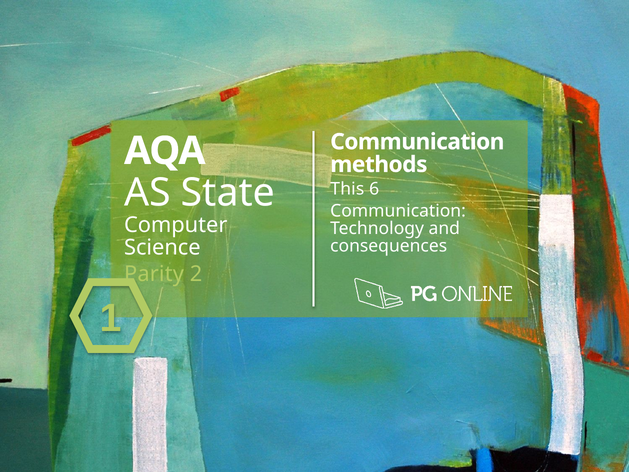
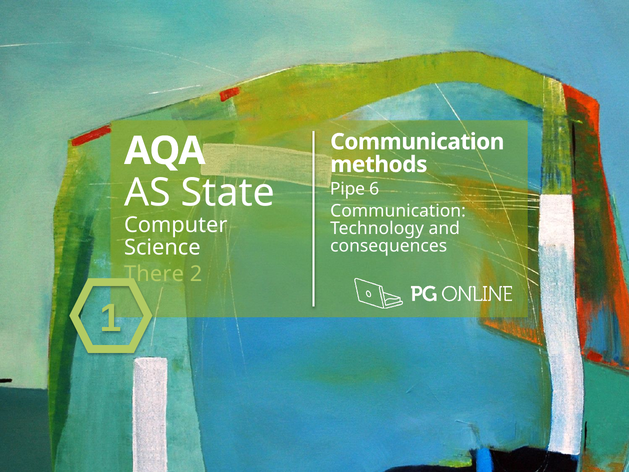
This: This -> Pipe (348, 189)
Parity: Parity -> There (154, 274)
